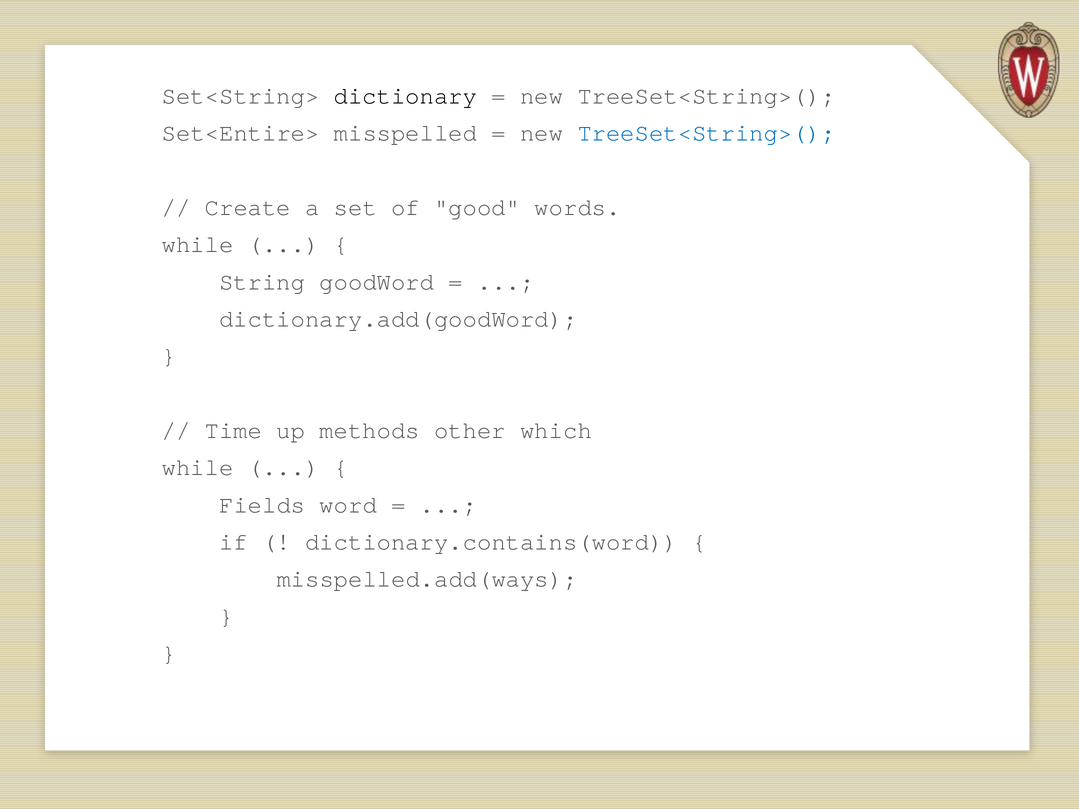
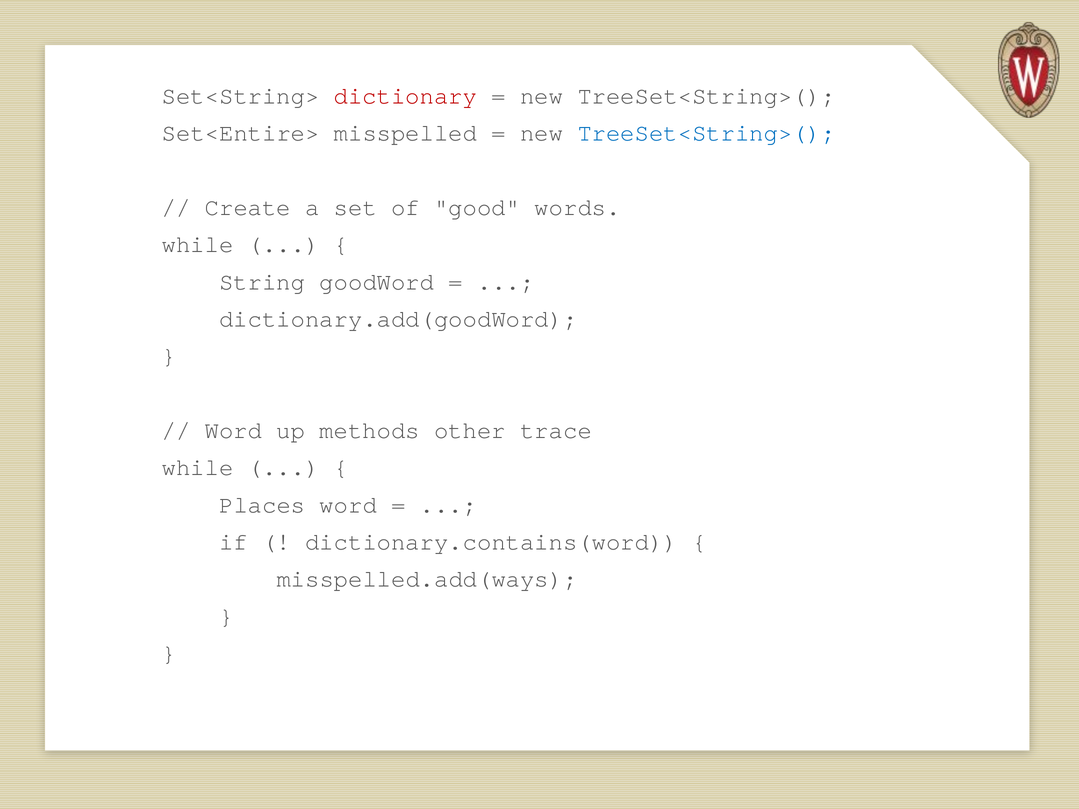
dictionary colour: black -> red (405, 96)
Time: Time -> Word (233, 430)
which: which -> trace (556, 430)
Fields: Fields -> Places (262, 505)
